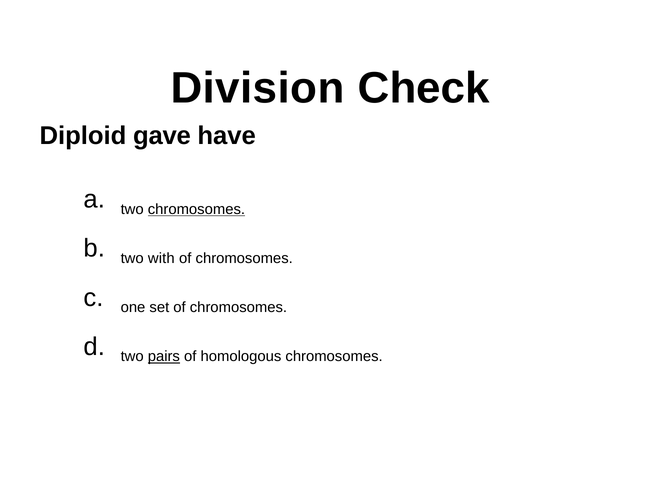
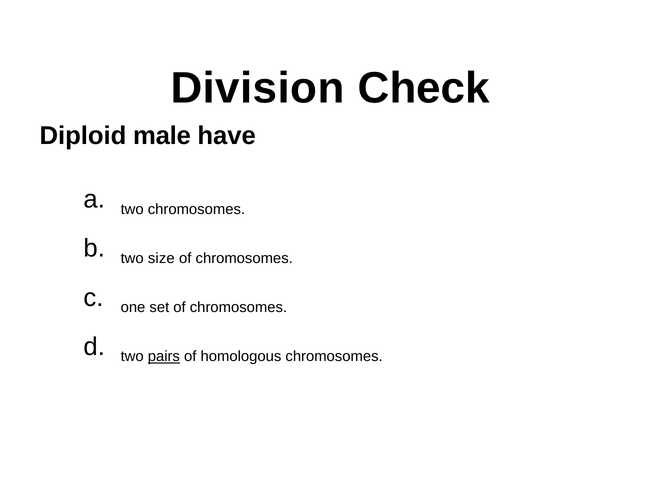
gave: gave -> male (162, 136)
chromosomes underline: present -> none (196, 209)
with: with -> size (161, 258)
